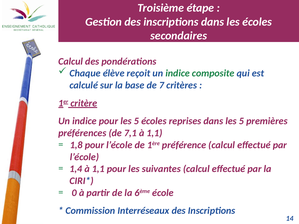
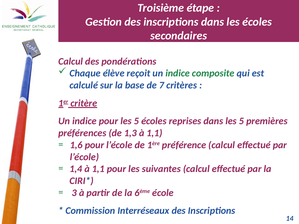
7,1: 7,1 -> 1,3 (130, 133)
1,8: 1,8 -> 1,6 (76, 145)
0: 0 -> 3 (74, 193)
